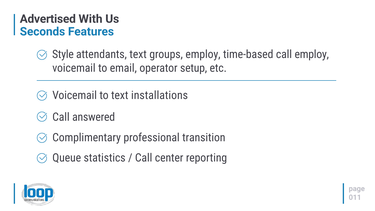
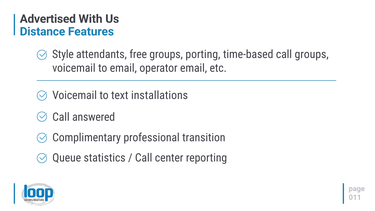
Seconds: Seconds -> Distance (43, 32)
attendants text: text -> free (138, 54)
groups employ: employ -> porting (203, 54)
call employ: employ -> groups (312, 54)
operator setup: setup -> email (194, 68)
